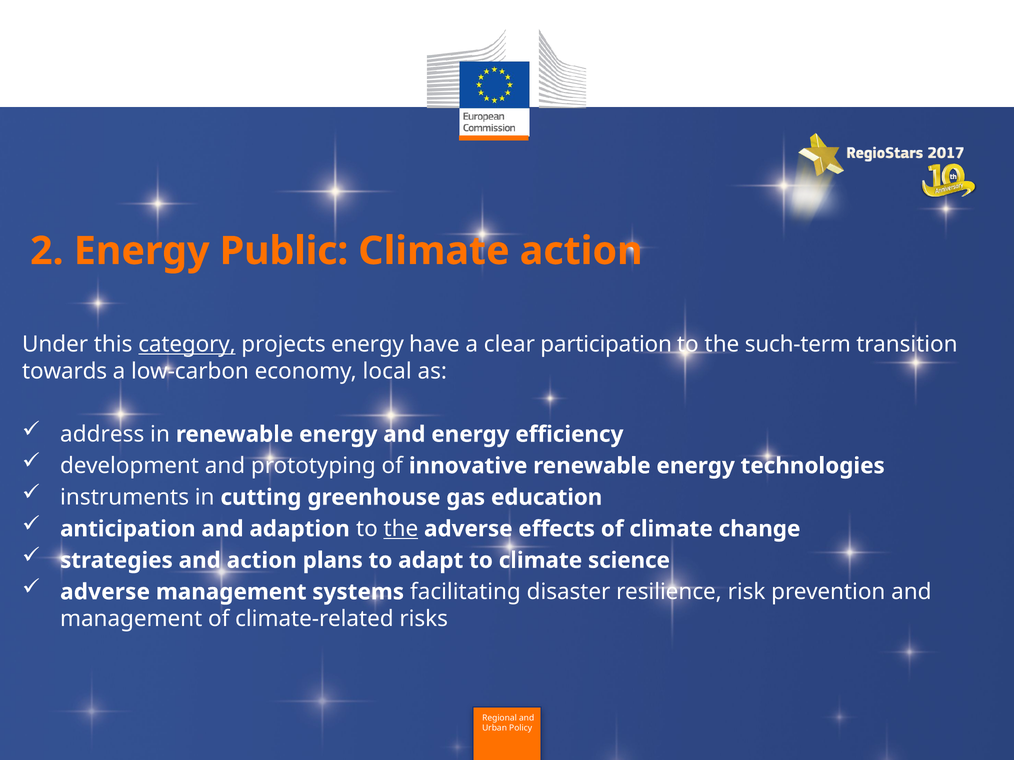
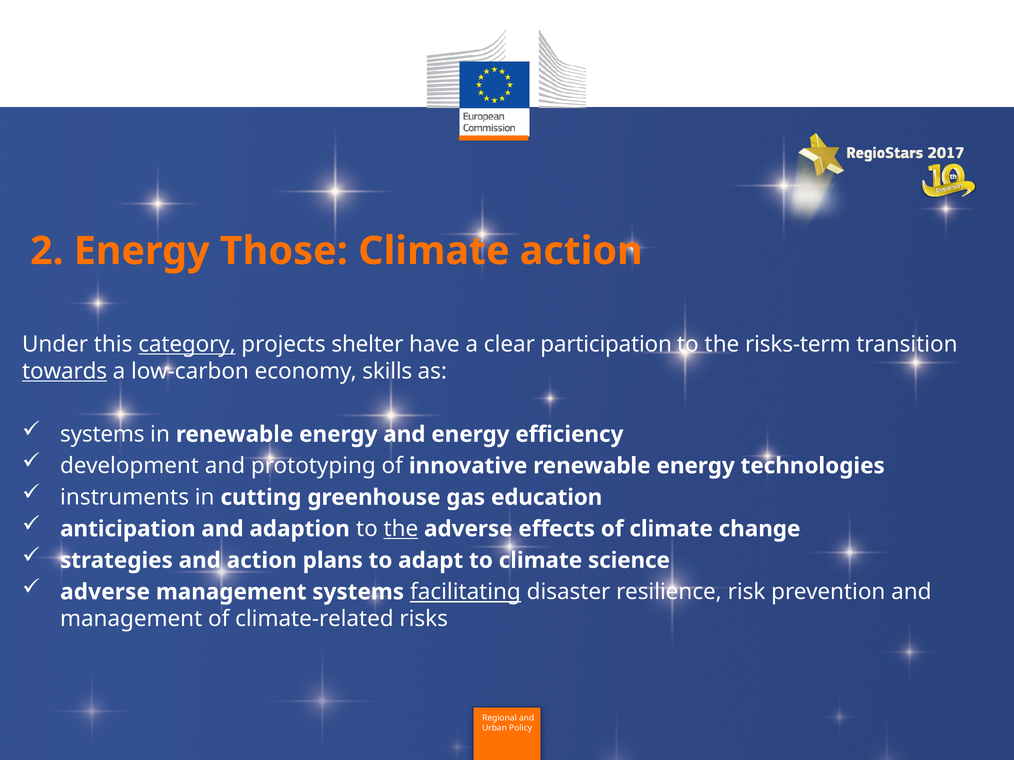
Public: Public -> Those (284, 251)
projects energy: energy -> shelter (367, 345)
such-term: such-term -> risks-term (798, 345)
towards underline: none -> present (65, 372)
local: local -> skills (387, 372)
address: address -> systems (102, 435)
facilitating underline: none -> present (465, 592)
